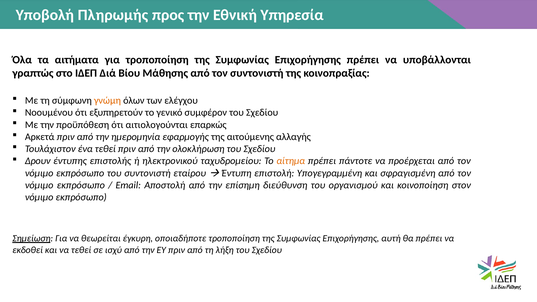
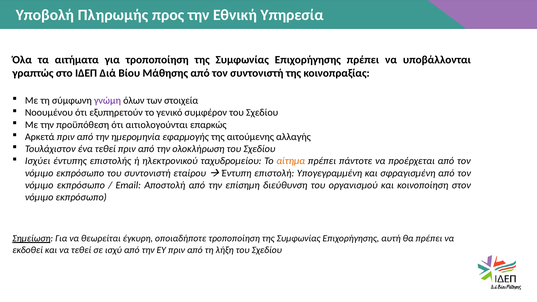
γνώμη colour: orange -> purple (107, 101)
ελέγχου: ελέγχου -> στοιχεία (181, 101)
Δρουν: Δρουν -> Ισχύει (38, 161)
